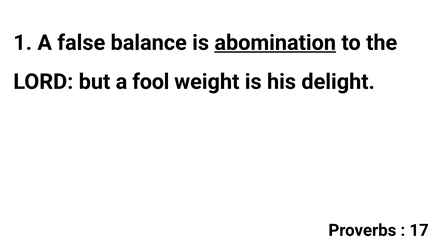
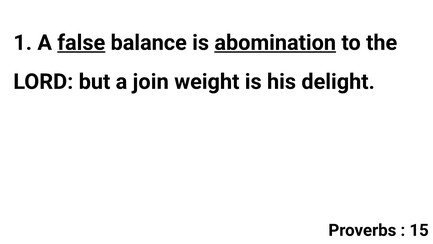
false underline: none -> present (81, 43)
fool: fool -> join (151, 82)
17: 17 -> 15 (419, 230)
